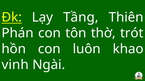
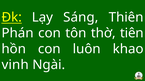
Tầng: Tầng -> Sáng (81, 17)
trót: trót -> tiên (132, 33)
